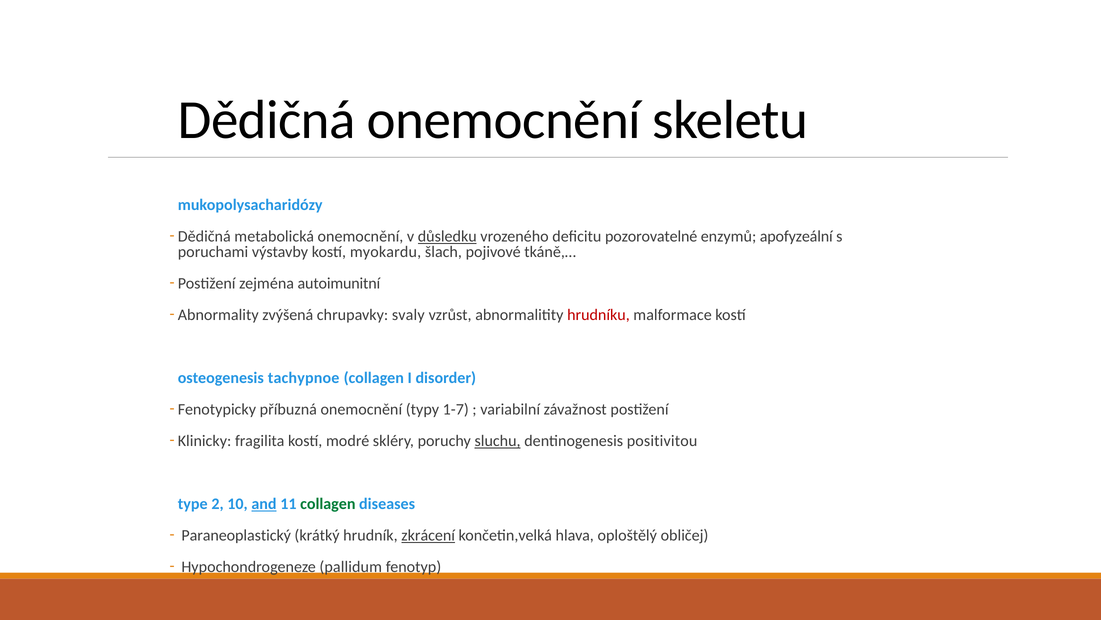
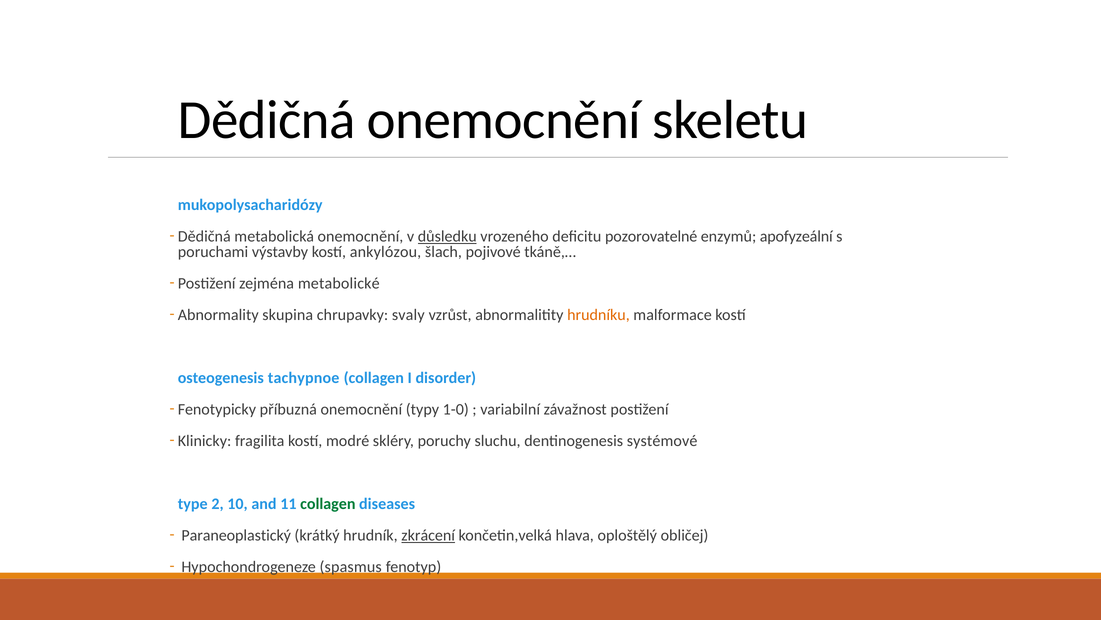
myokardu: myokardu -> ankylózou (386, 252)
autoimunitní: autoimunitní -> metabolické (339, 283)
zvýšená: zvýšená -> skupina (288, 314)
hrudníku colour: red -> orange (598, 314)
1-7: 1-7 -> 1-0 (456, 409)
sluchu underline: present -> none (498, 440)
positivitou: positivitou -> systémové (662, 440)
and underline: present -> none (264, 503)
pallidum: pallidum -> spasmus (351, 566)
